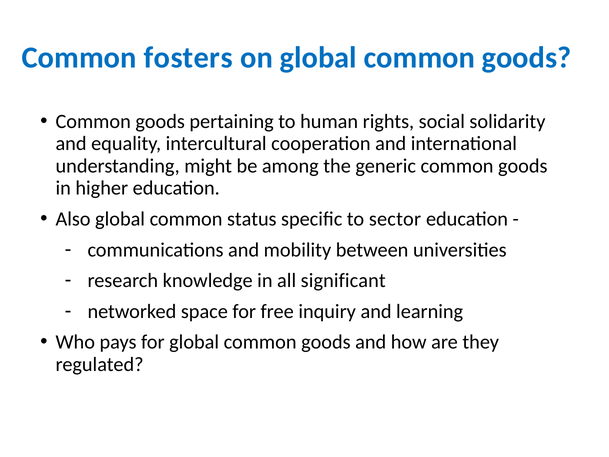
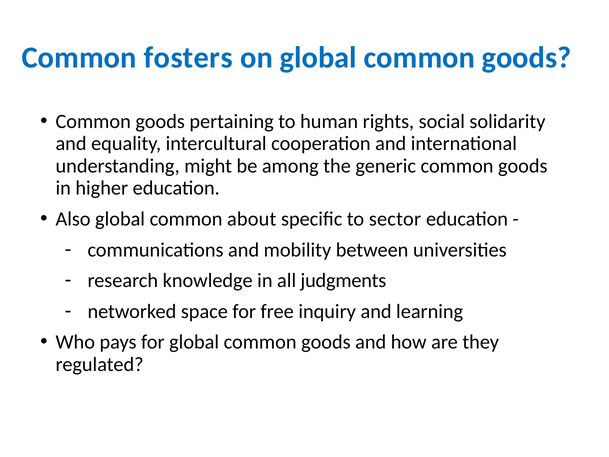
status: status -> about (252, 219)
significant: significant -> judgments (343, 280)
